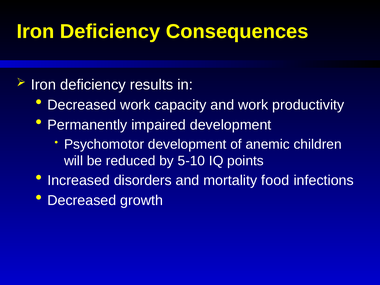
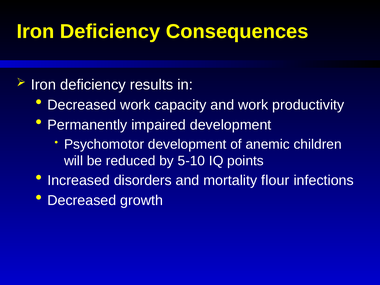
food: food -> flour (275, 180)
